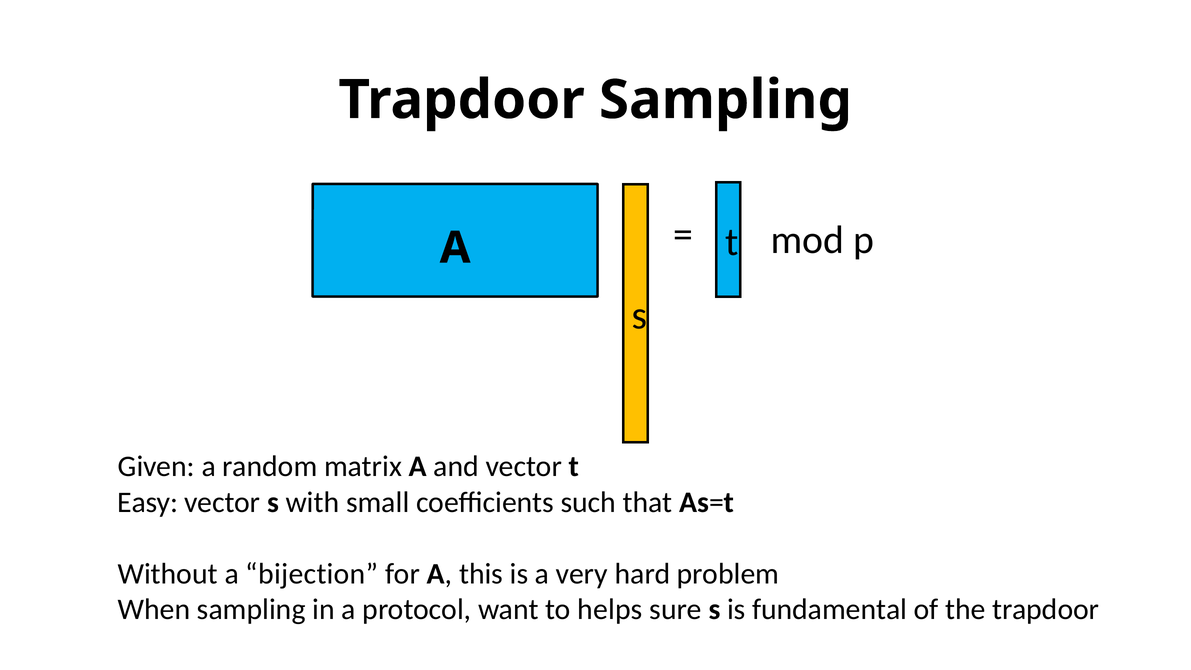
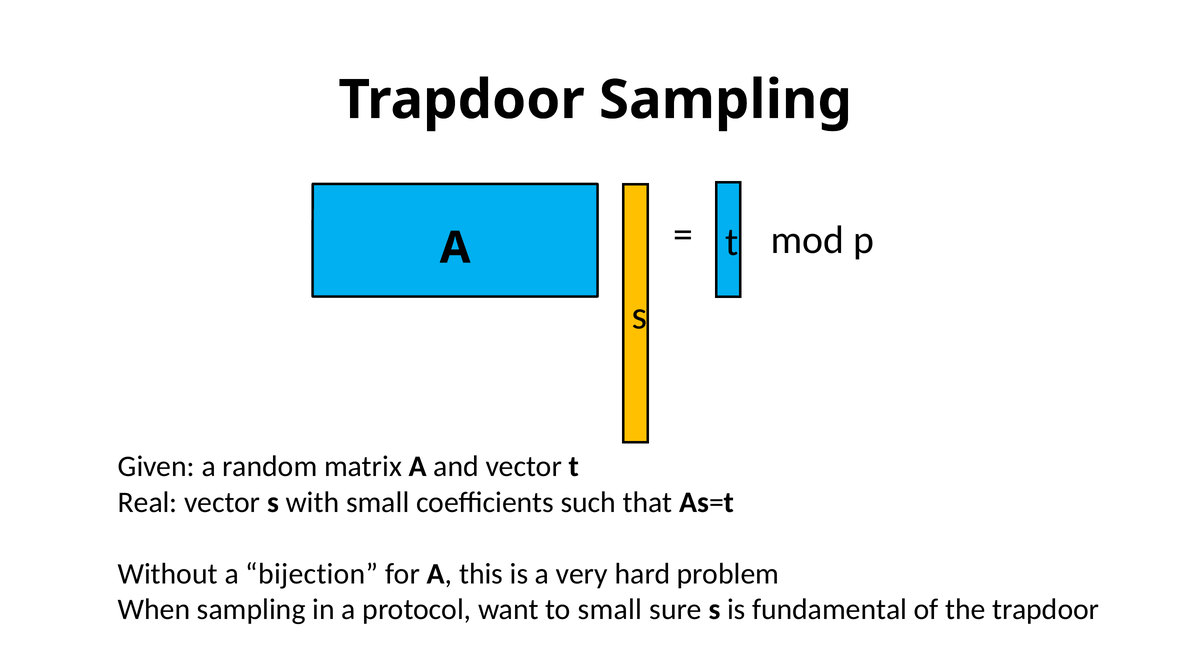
Easy: Easy -> Real (148, 502)
to helps: helps -> small (610, 609)
